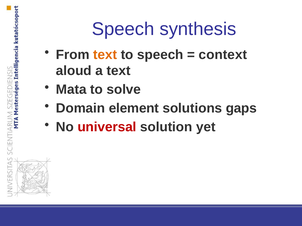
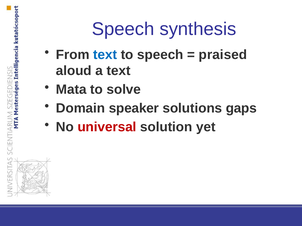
text colour: orange -> blue (105, 55)
context: context -> praised (223, 55)
element: element -> speaker (134, 109)
